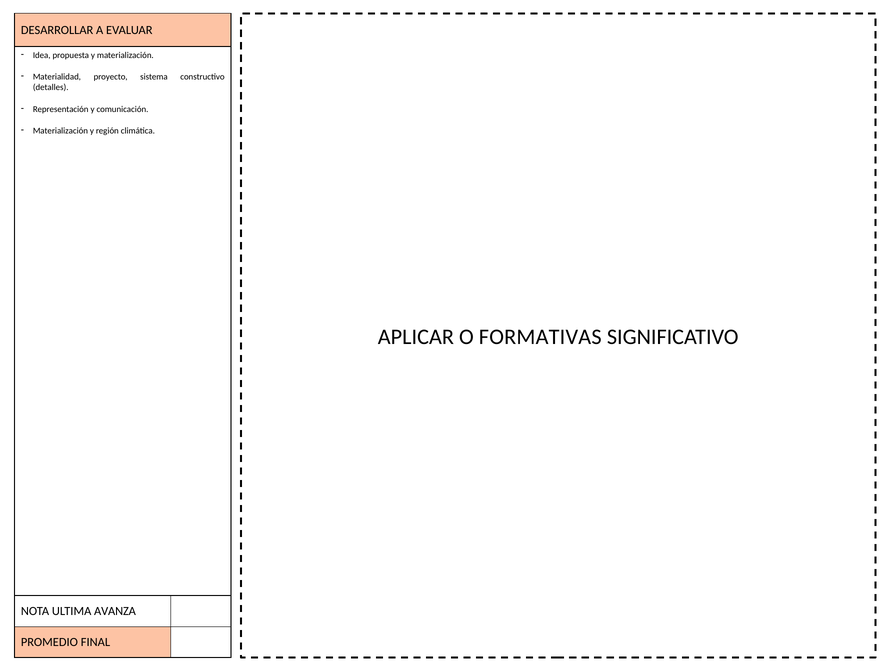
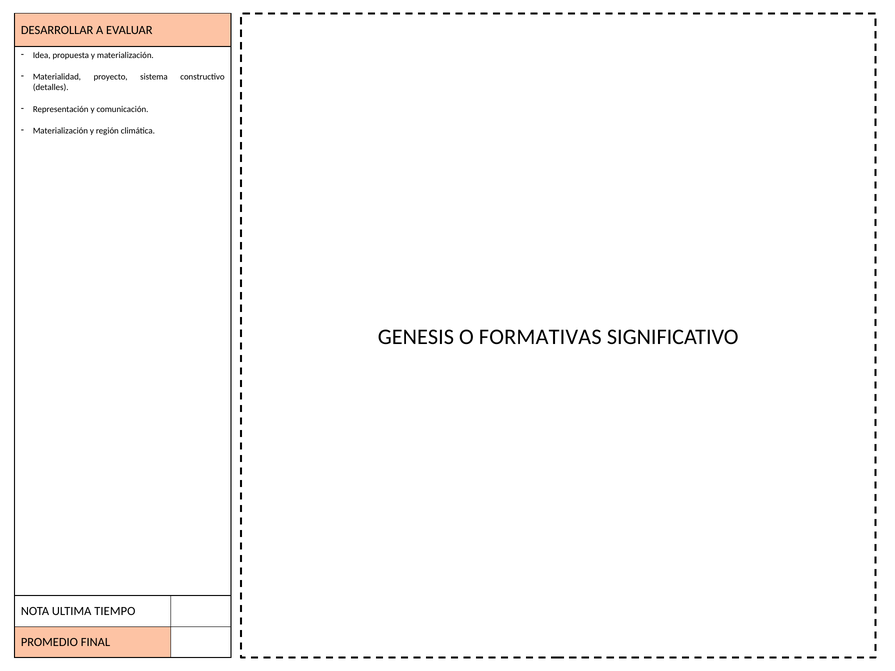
APLICAR: APLICAR -> GENESIS (416, 337)
AVANZA: AVANZA -> TIEMPO (115, 611)
